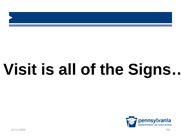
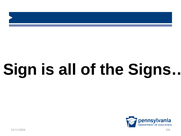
Visit: Visit -> Sign (20, 69)
